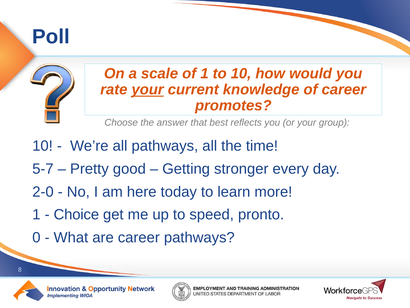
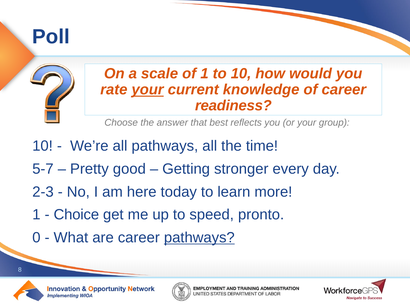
promotes: promotes -> readiness (233, 106)
2-0: 2-0 -> 2-3 (43, 192)
pathways underline: none -> present (199, 237)
